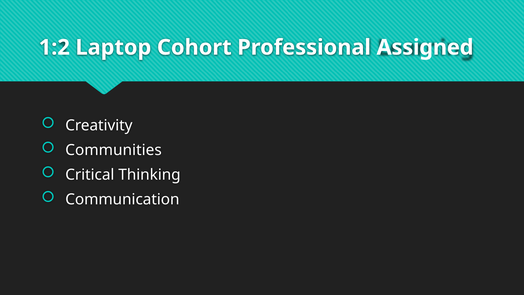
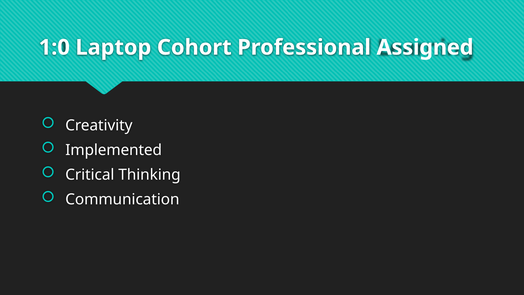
1:2: 1:2 -> 1:0 (54, 47)
Communities: Communities -> Implemented (114, 150)
